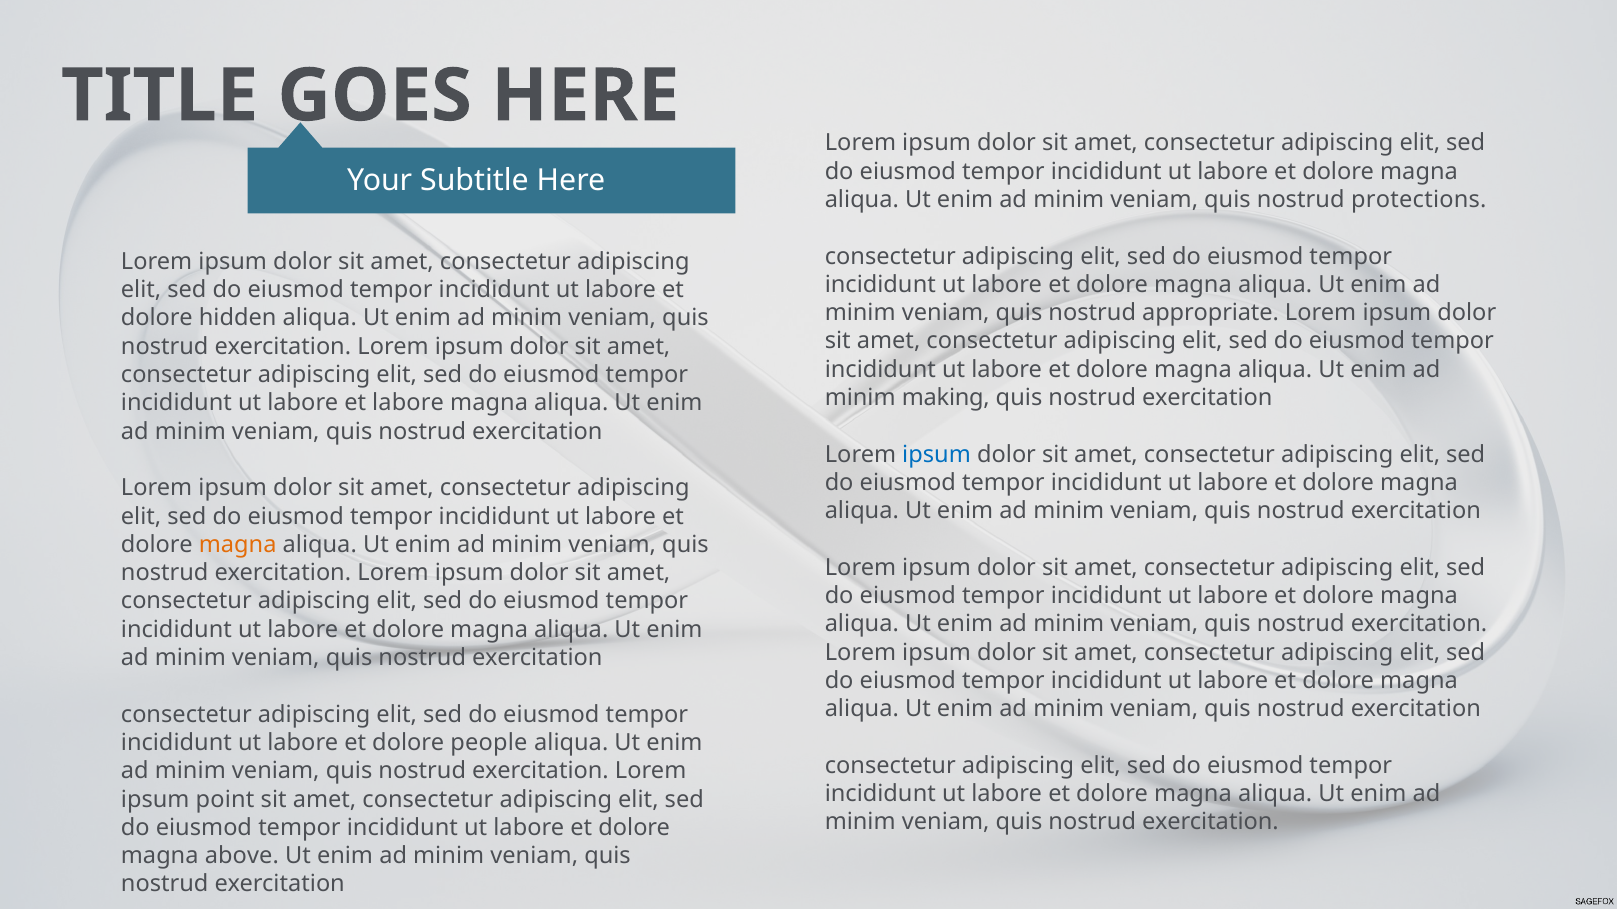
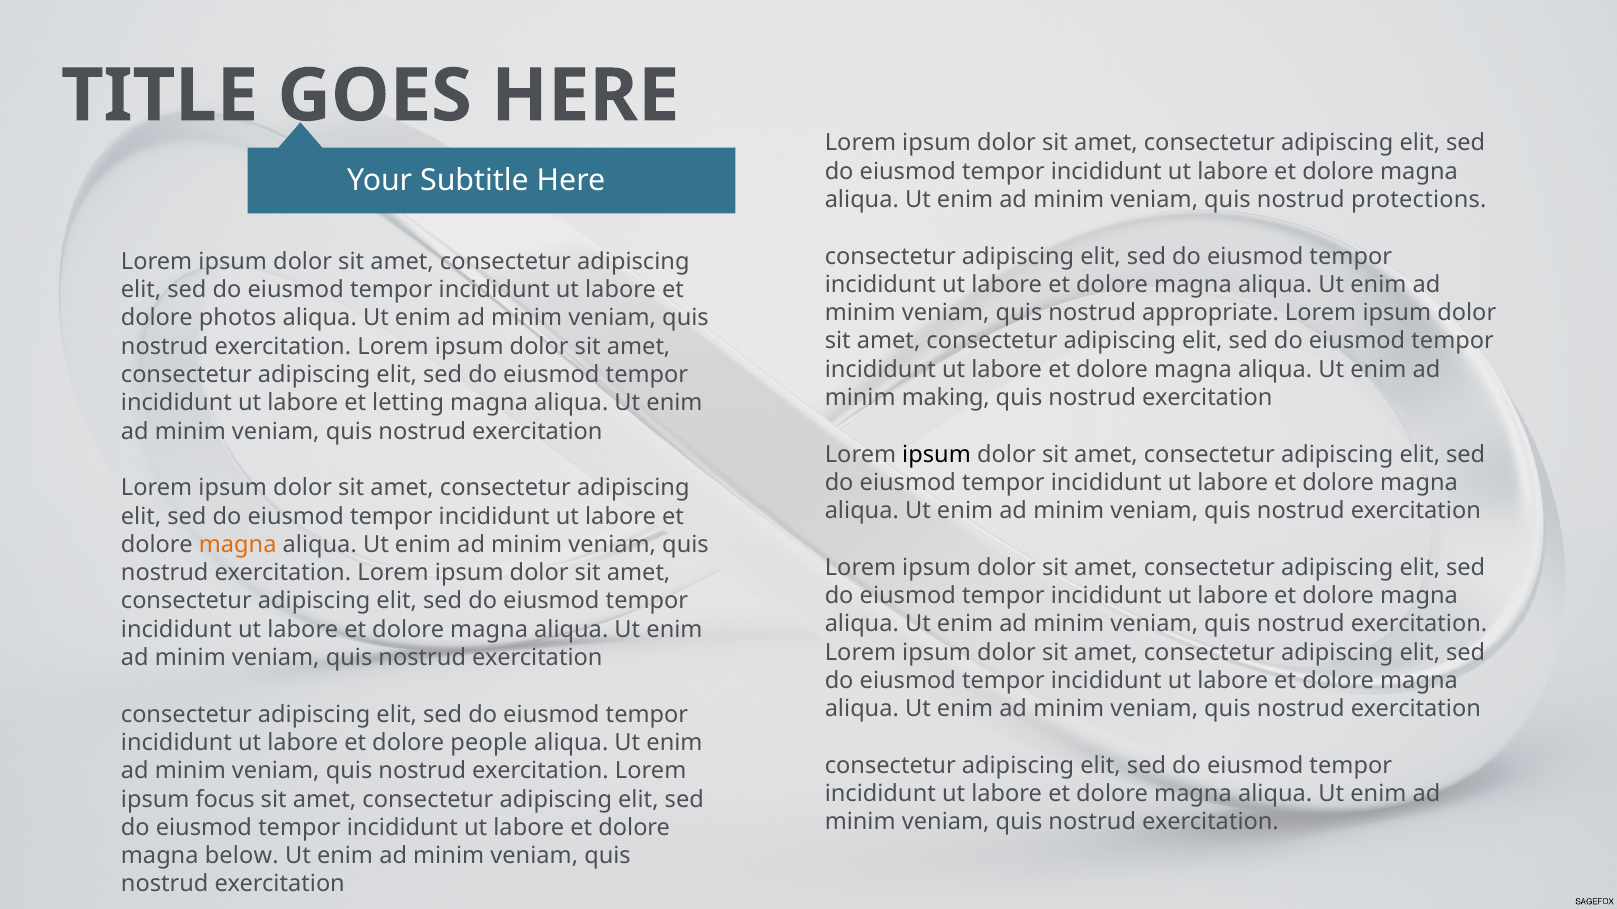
hidden: hidden -> photos (238, 318)
et labore: labore -> letting (408, 403)
ipsum colour: blue -> black (937, 455)
point: point -> focus (225, 800)
above: above -> below (242, 856)
